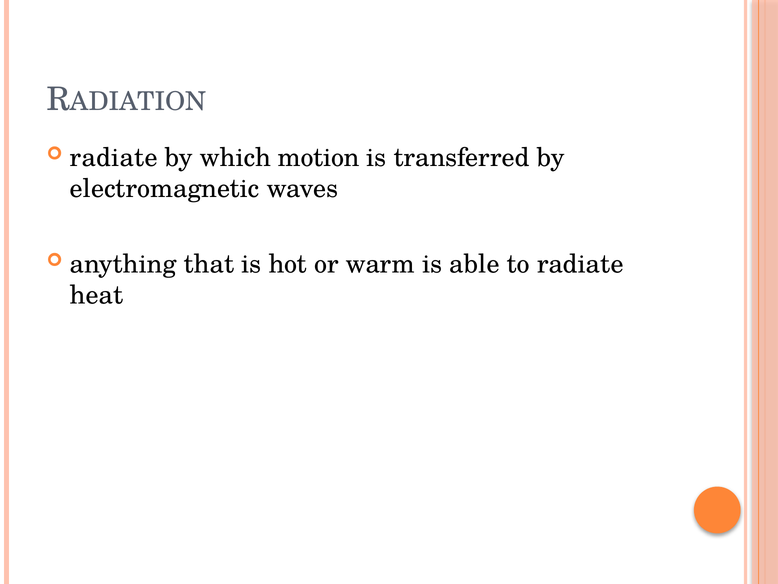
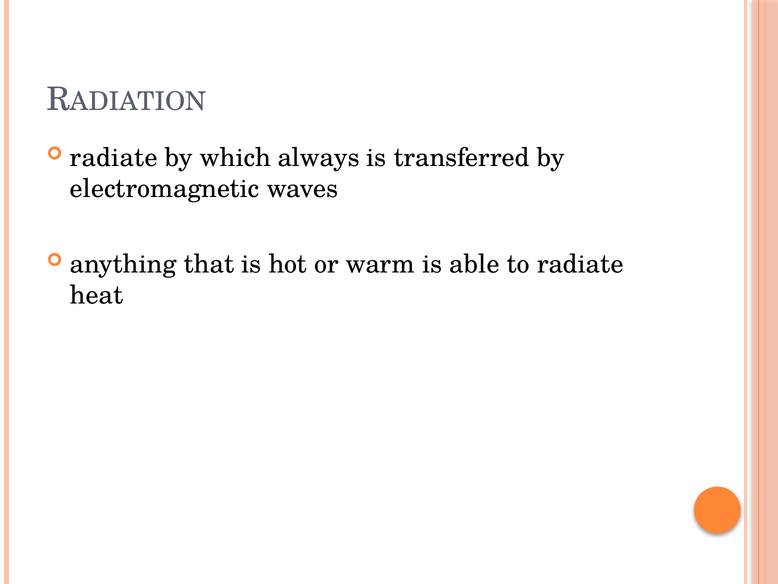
motion: motion -> always (319, 157)
